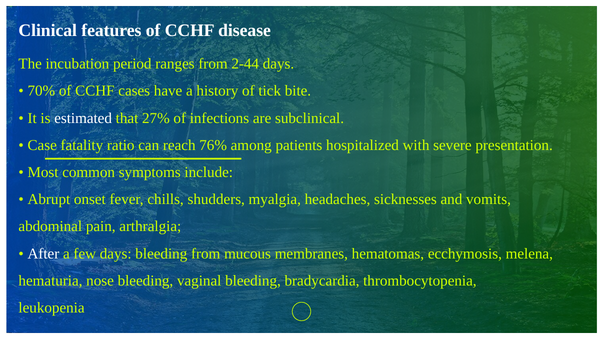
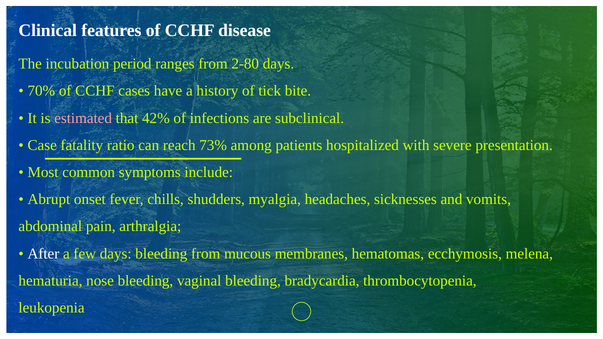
2-44: 2-44 -> 2-80 (245, 64)
estimated colour: white -> pink (83, 118)
27%: 27% -> 42% (156, 118)
76%: 76% -> 73% (213, 145)
